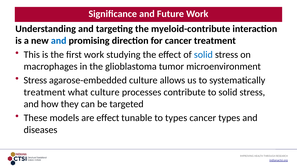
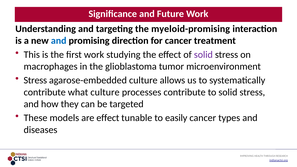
myeloid-contribute: myeloid-contribute -> myeloid-promising (191, 29)
solid colour: blue -> purple (203, 55)
treatment: treatment -> contribute (45, 92)
to types: types -> easily (176, 118)
